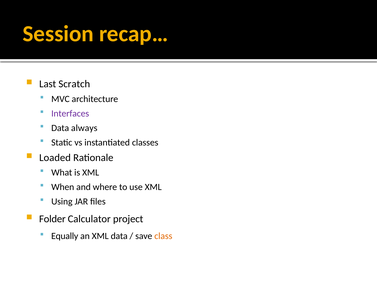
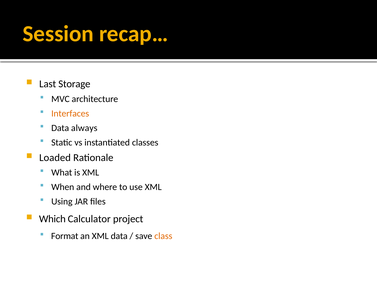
Scratch: Scratch -> Storage (74, 84)
Interfaces colour: purple -> orange (70, 113)
Folder: Folder -> Which (52, 219)
Equally: Equally -> Format (65, 236)
